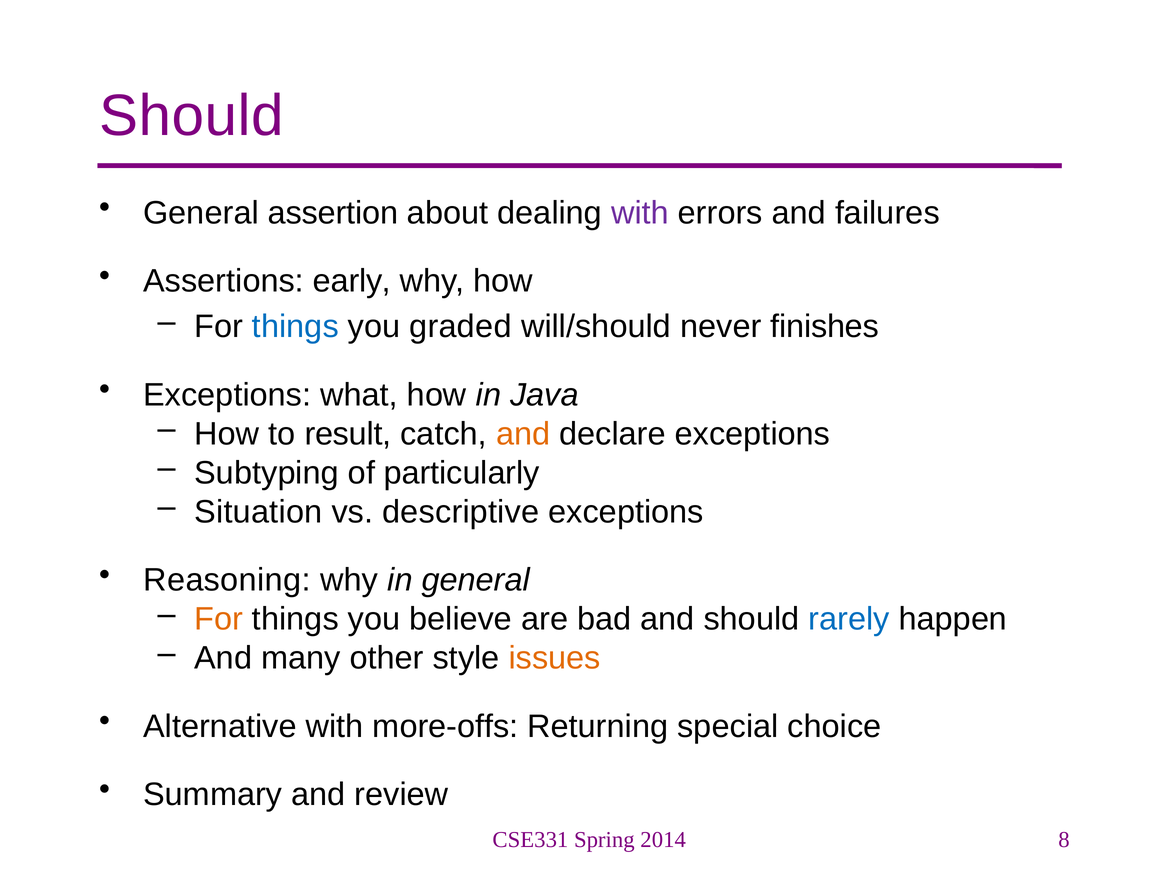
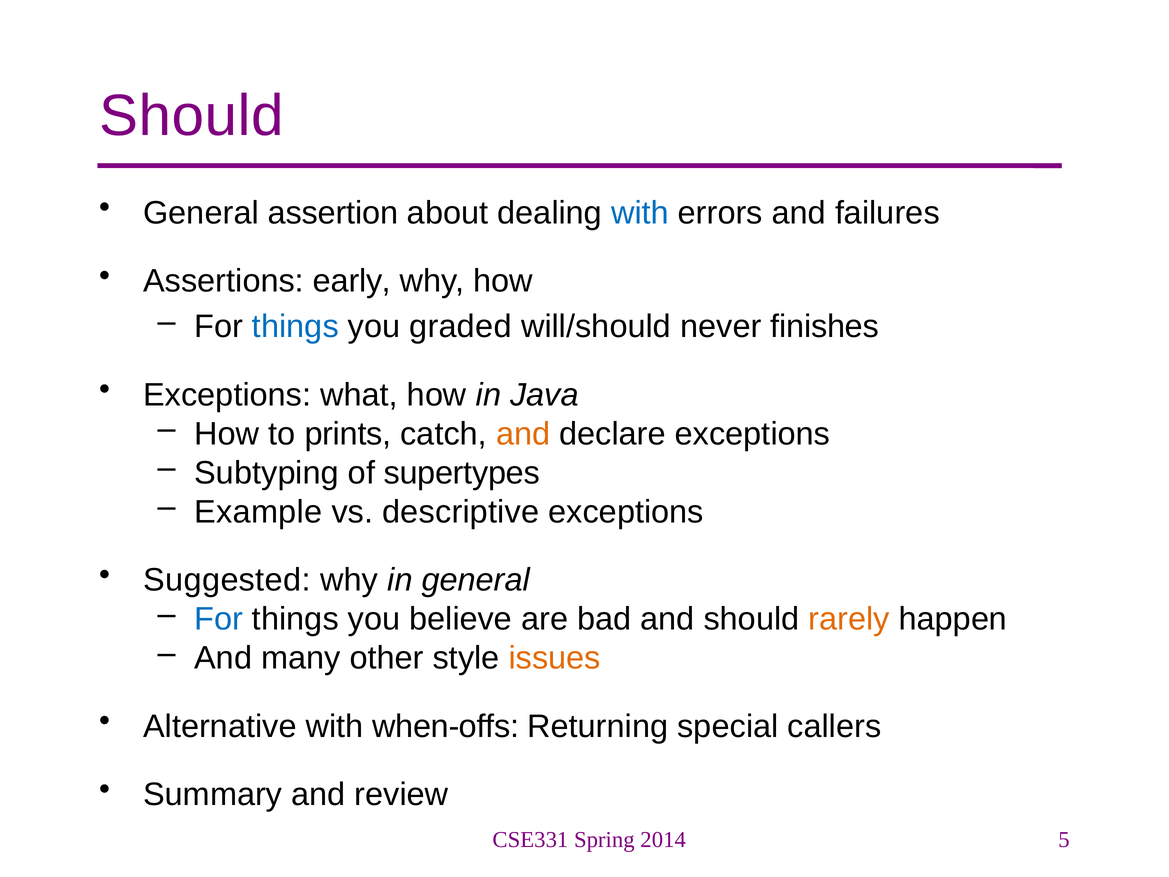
with colour: purple -> blue (640, 213)
result: result -> prints (348, 434)
particularly: particularly -> supertypes (462, 473)
Situation: Situation -> Example (258, 512)
Reasoning: Reasoning -> Suggested (227, 580)
For colour: orange -> blue (219, 619)
rarely colour: blue -> orange (849, 619)
more-offs: more-offs -> when-offs (446, 726)
choice: choice -> callers (834, 726)
8: 8 -> 5 (1064, 839)
